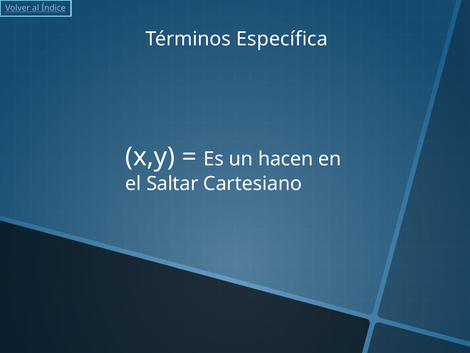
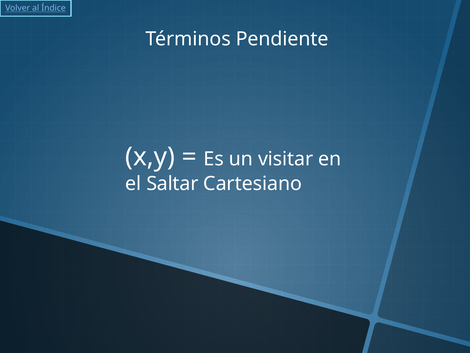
Específica: Específica -> Pendiente (282, 39)
hacen: hacen -> visitar (286, 159)
